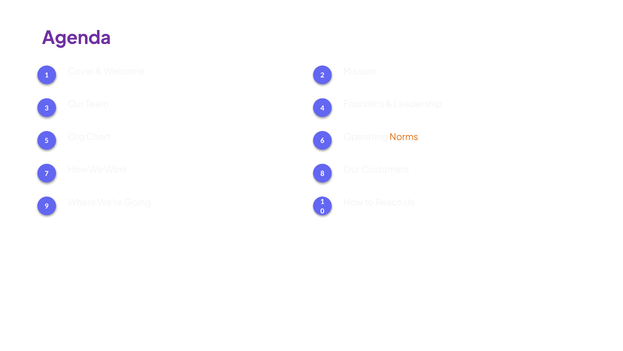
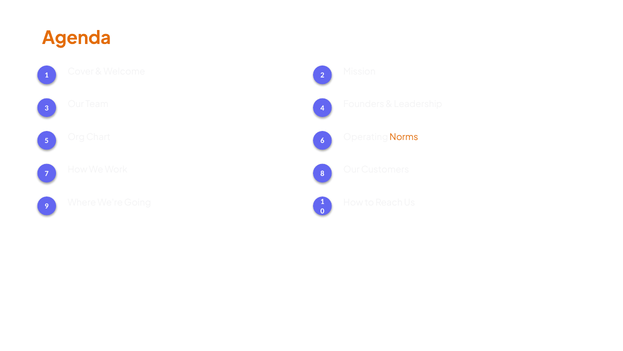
Agenda colour: purple -> orange (76, 38)
